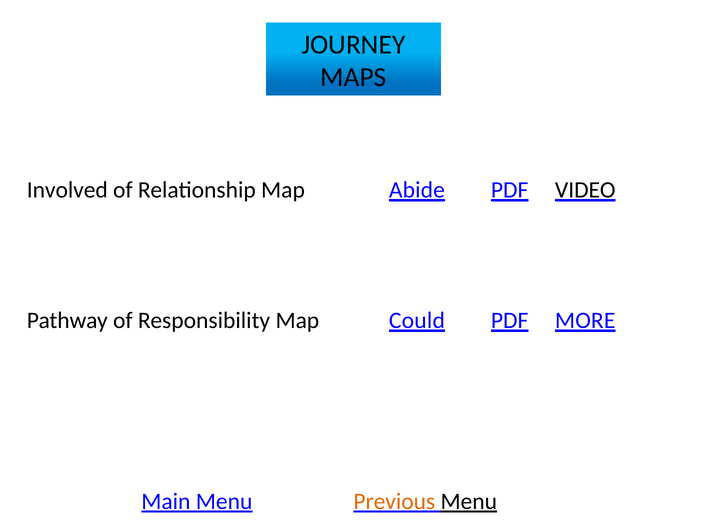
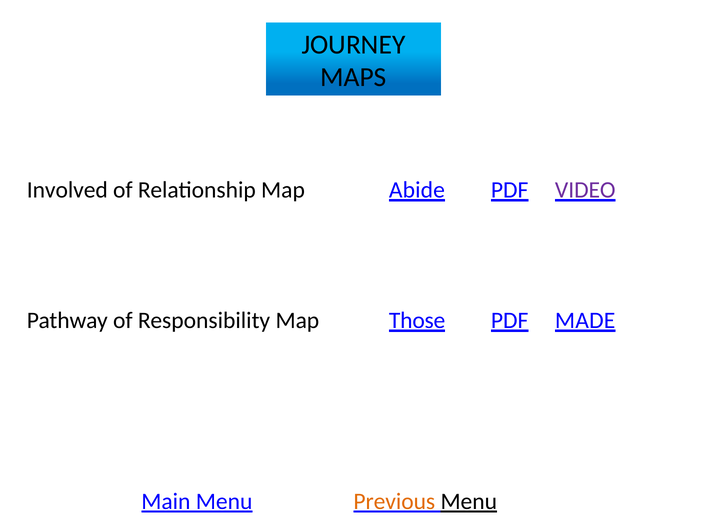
VIDEO colour: black -> purple (585, 190)
Could: Could -> Those (417, 321)
MORE: MORE -> MADE (585, 321)
